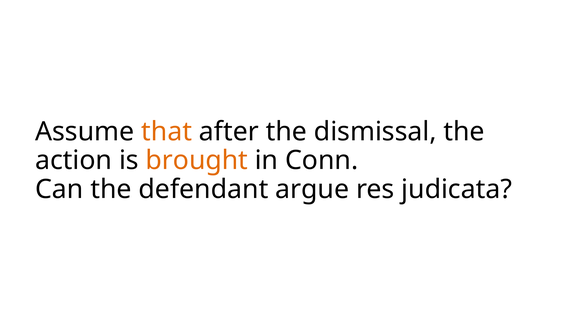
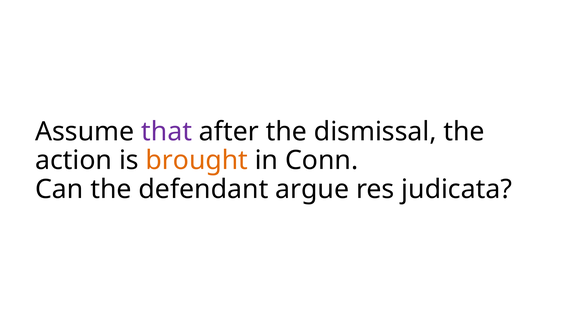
that colour: orange -> purple (167, 132)
